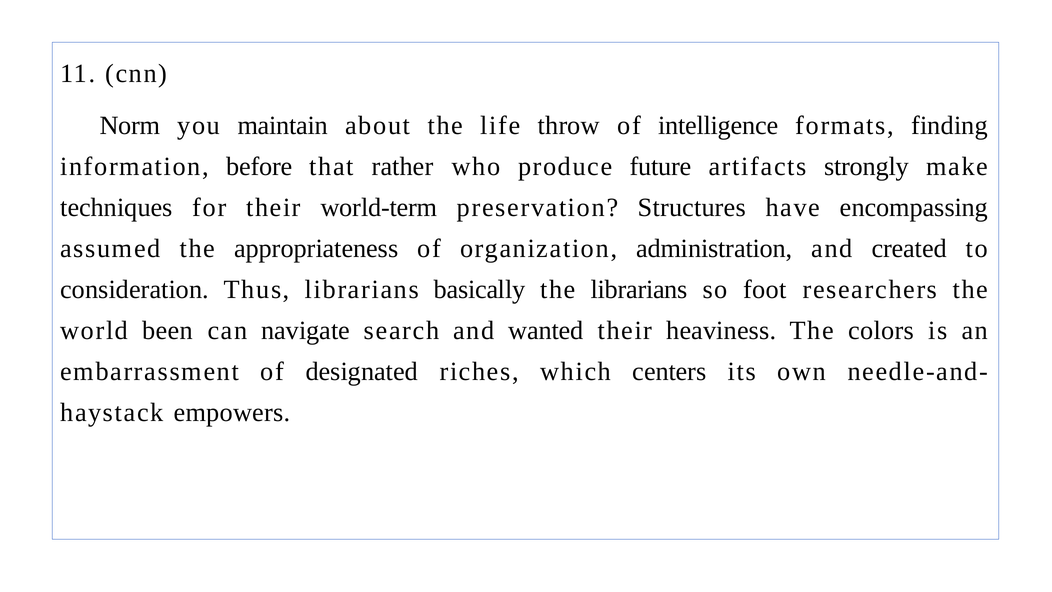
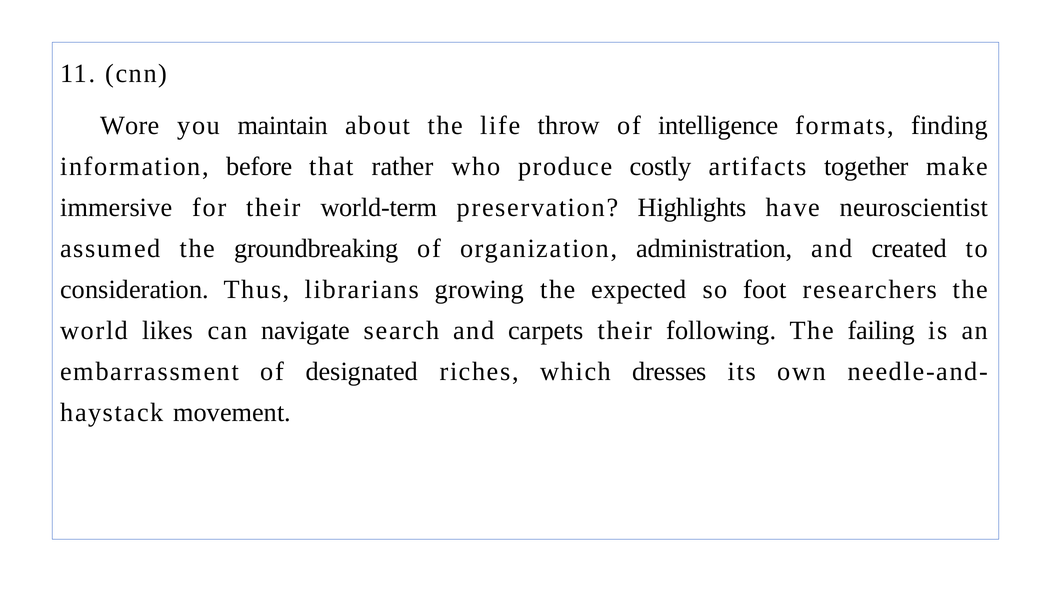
Norm: Norm -> Wore (130, 126)
future: future -> costly (661, 167)
strongly: strongly -> together (867, 167)
techniques: techniques -> immersive (116, 208)
Structures: Structures -> Highlights (692, 208)
encompassing: encompassing -> neuroscientist (914, 208)
appropriateness: appropriateness -> groundbreaking (316, 249)
basically: basically -> growing (479, 290)
the librarians: librarians -> expected (639, 290)
been: been -> likes (168, 331)
wanted: wanted -> carpets (546, 331)
heaviness: heaviness -> following (721, 331)
colors: colors -> failing (881, 331)
centers: centers -> dresses (670, 372)
empowers: empowers -> movement (232, 413)
